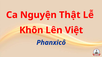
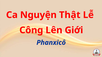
Khôn: Khôn -> Công (31, 30)
Việt: Việt -> Giới (74, 30)
